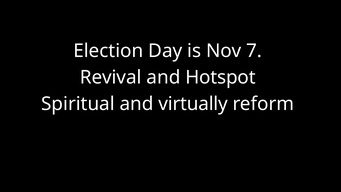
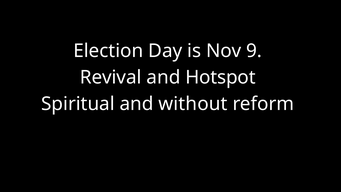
7: 7 -> 9 (254, 51)
virtually: virtually -> without (193, 104)
